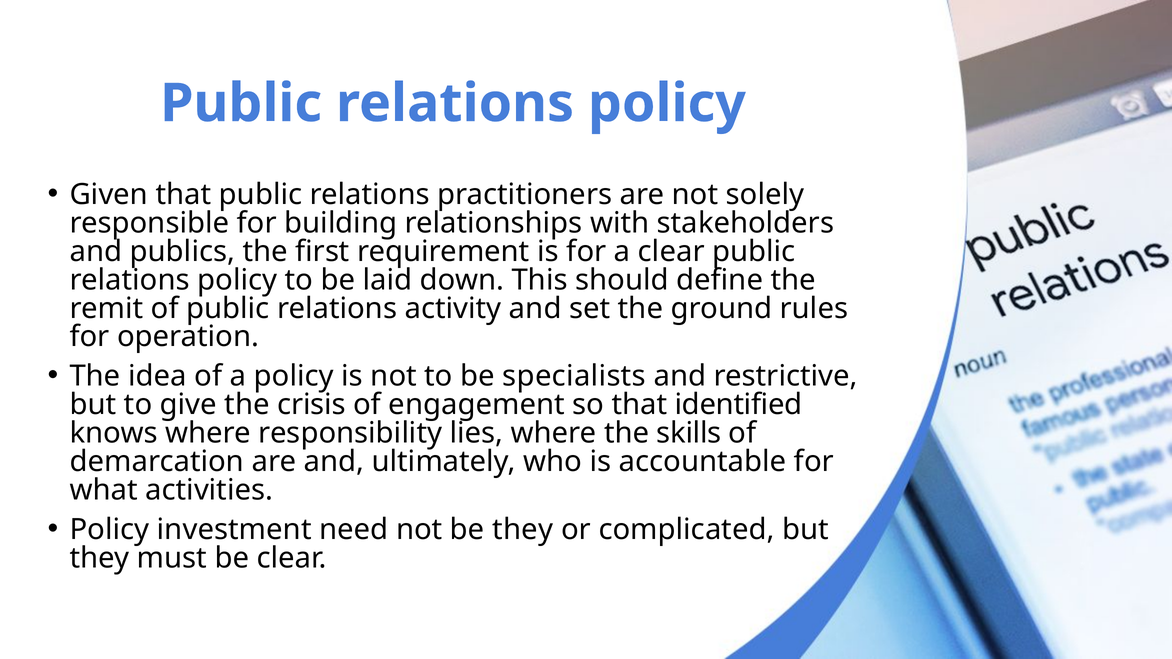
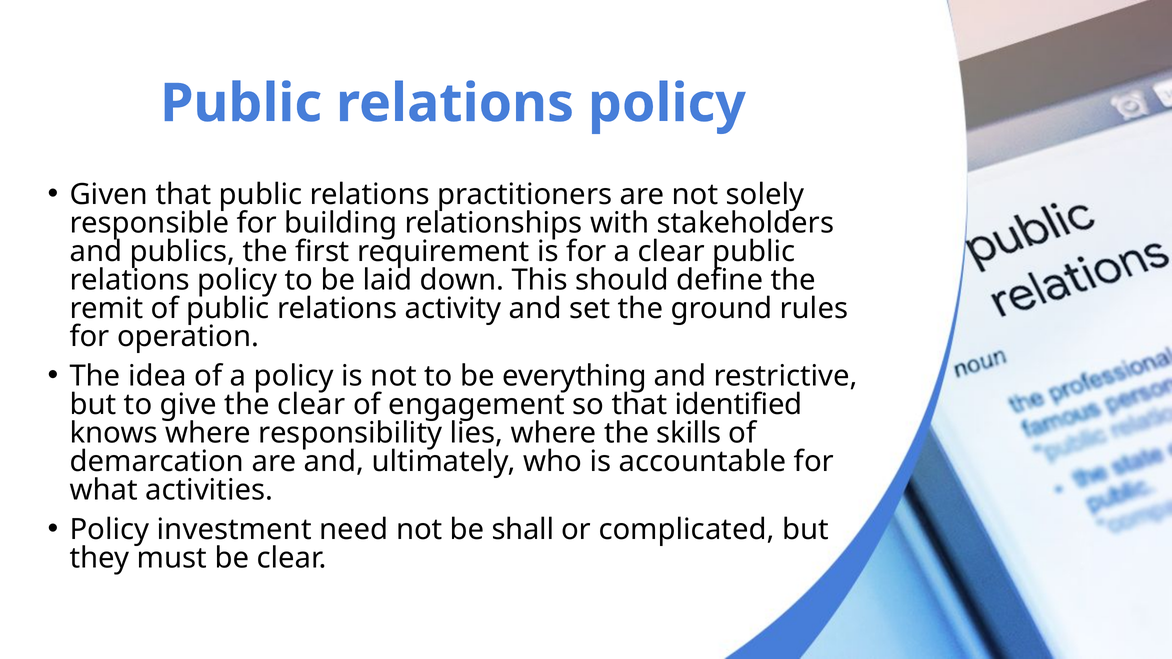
specialists: specialists -> everything (574, 376)
the crisis: crisis -> clear (311, 405)
be they: they -> shall (523, 530)
